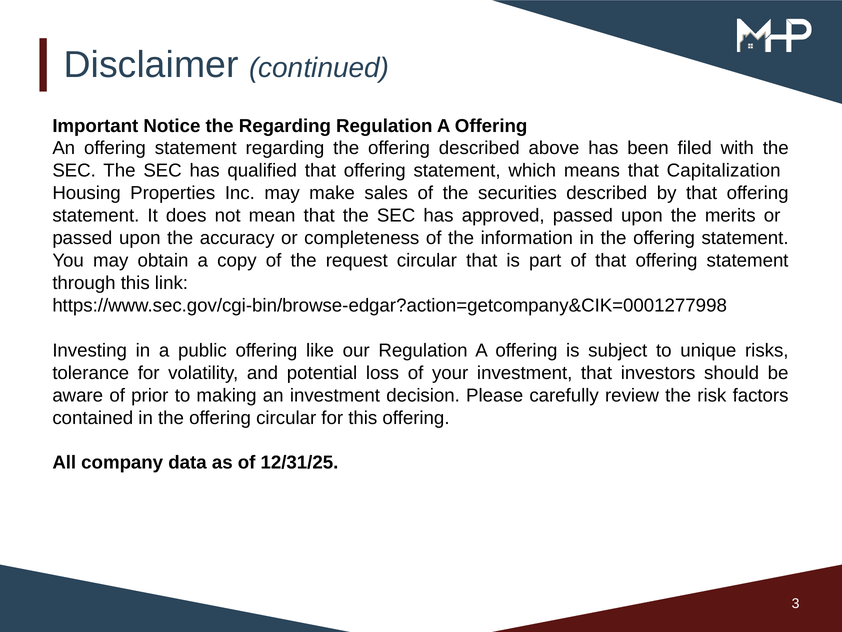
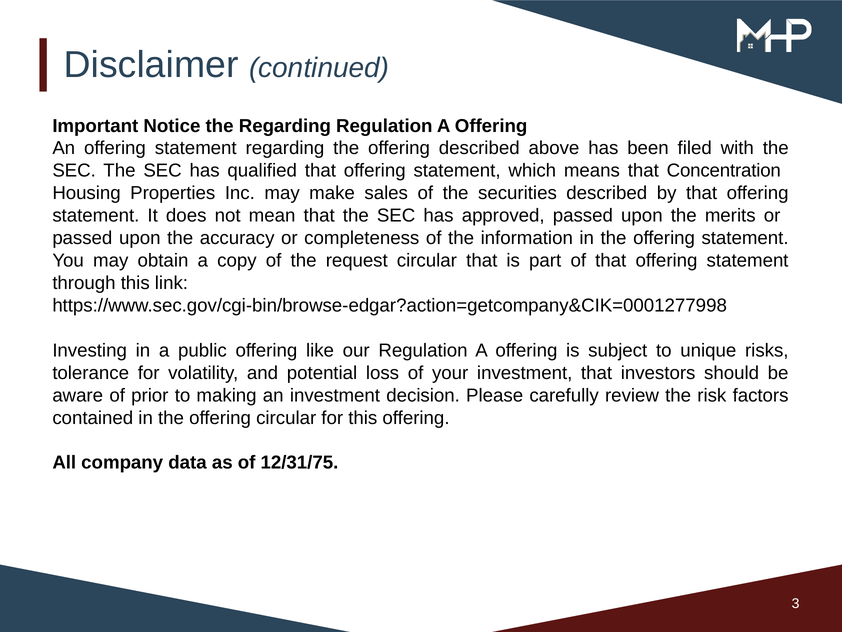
Capitalization: Capitalization -> Concentration (724, 171)
12/31/25: 12/31/25 -> 12/31/75 (299, 462)
